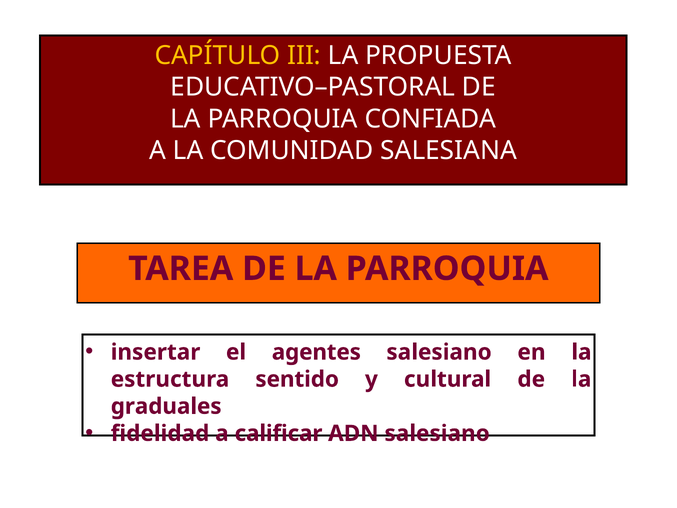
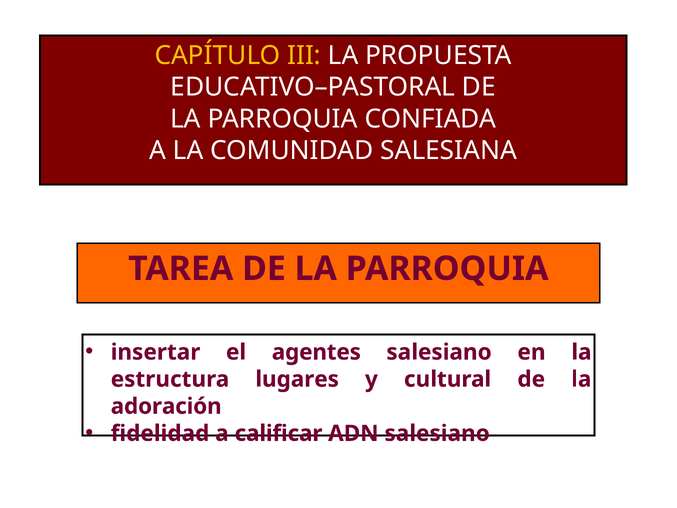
sentido: sentido -> lugares (297, 379)
graduales: graduales -> adoración (166, 406)
